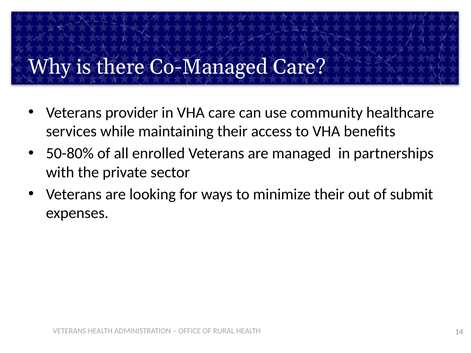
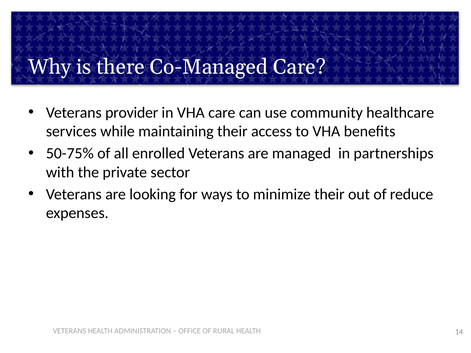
50-80%: 50-80% -> 50-75% (70, 154)
submit: submit -> reduce (412, 194)
